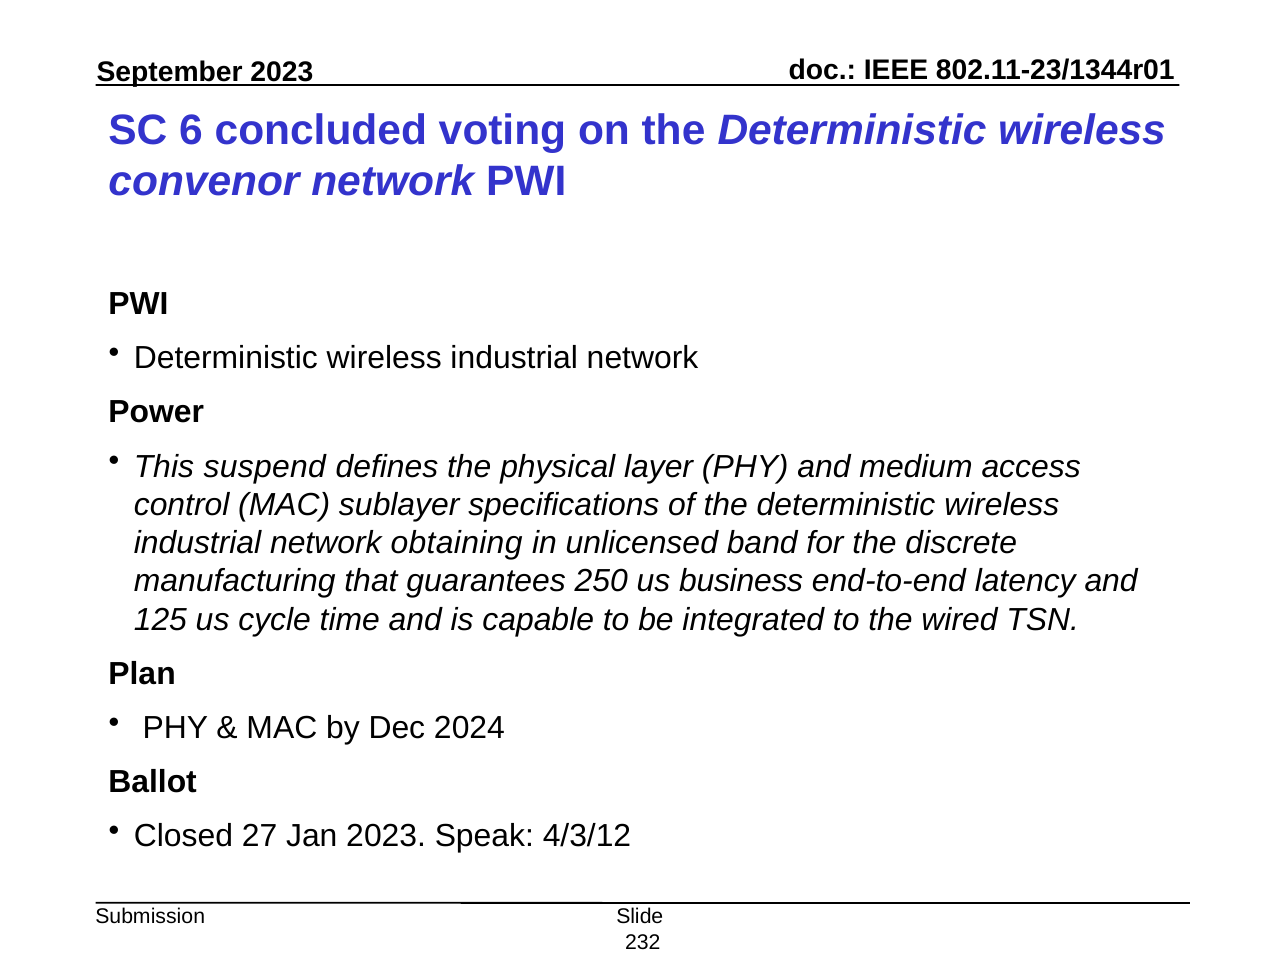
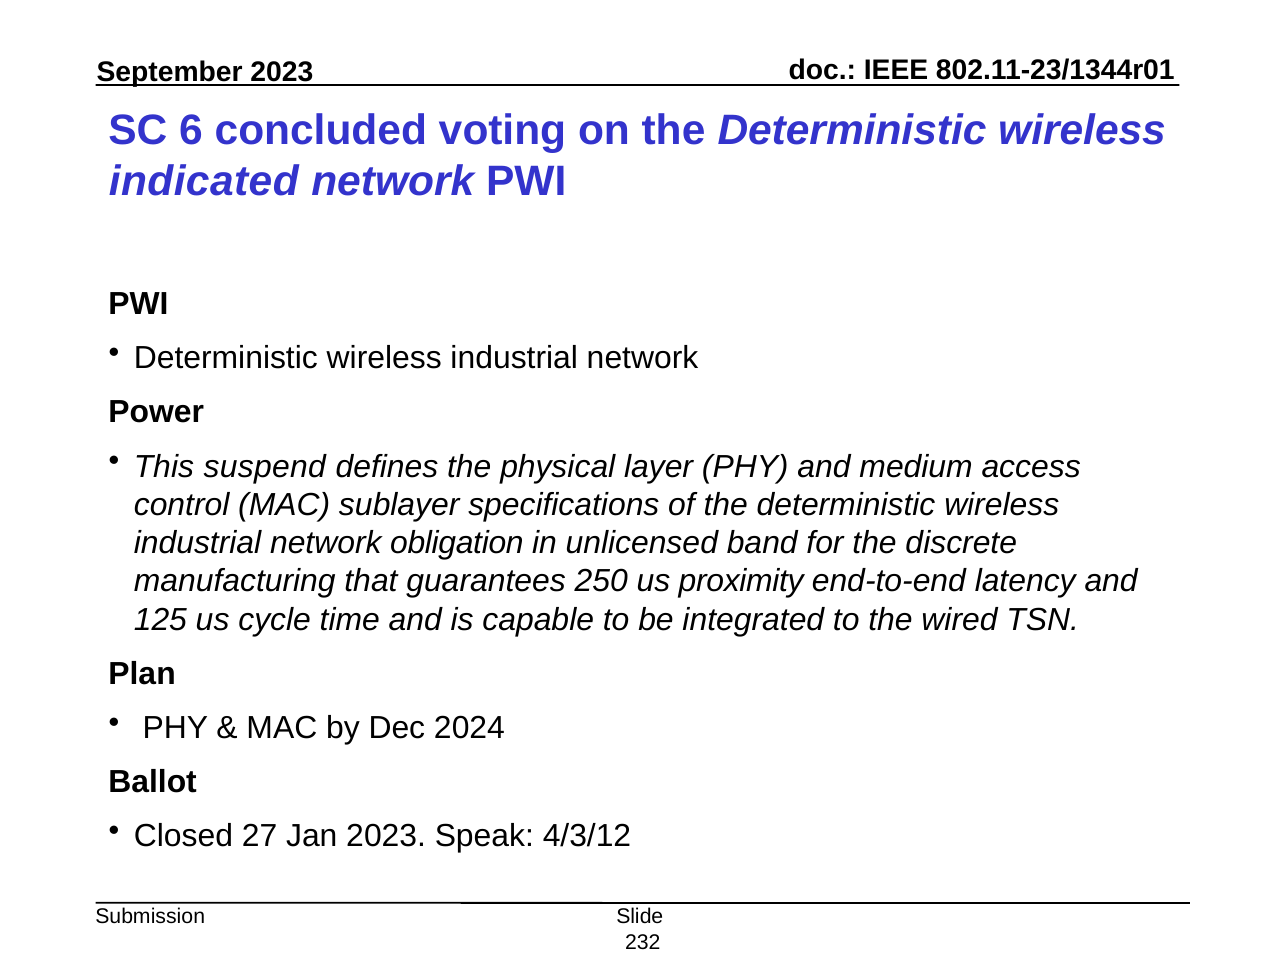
convenor: convenor -> indicated (204, 182)
obtaining: obtaining -> obligation (457, 543)
business: business -> proximity (741, 581)
